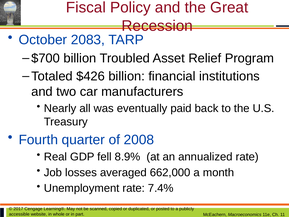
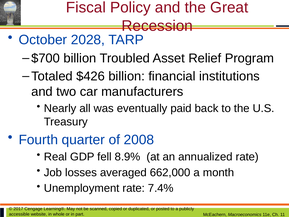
2083: 2083 -> 2028 (88, 40)
